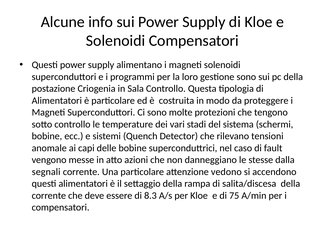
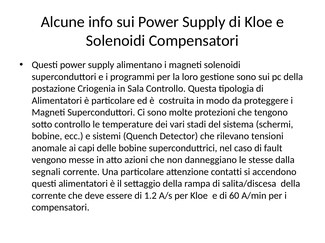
vedono: vedono -> contatti (226, 172)
8.3: 8.3 -> 1.2 (150, 196)
75: 75 -> 60 (234, 196)
